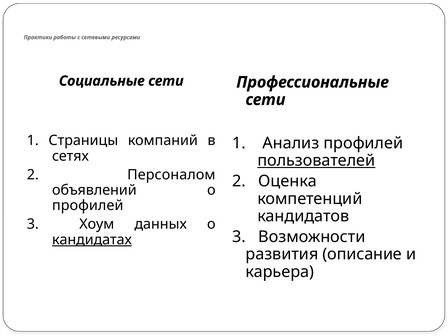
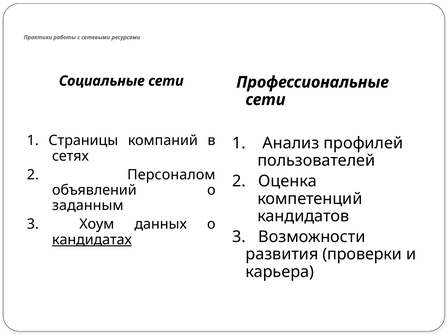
пользователей underline: present -> none (316, 161)
профилей: профилей -> заданным (88, 206)
описание: описание -> проверки (362, 254)
